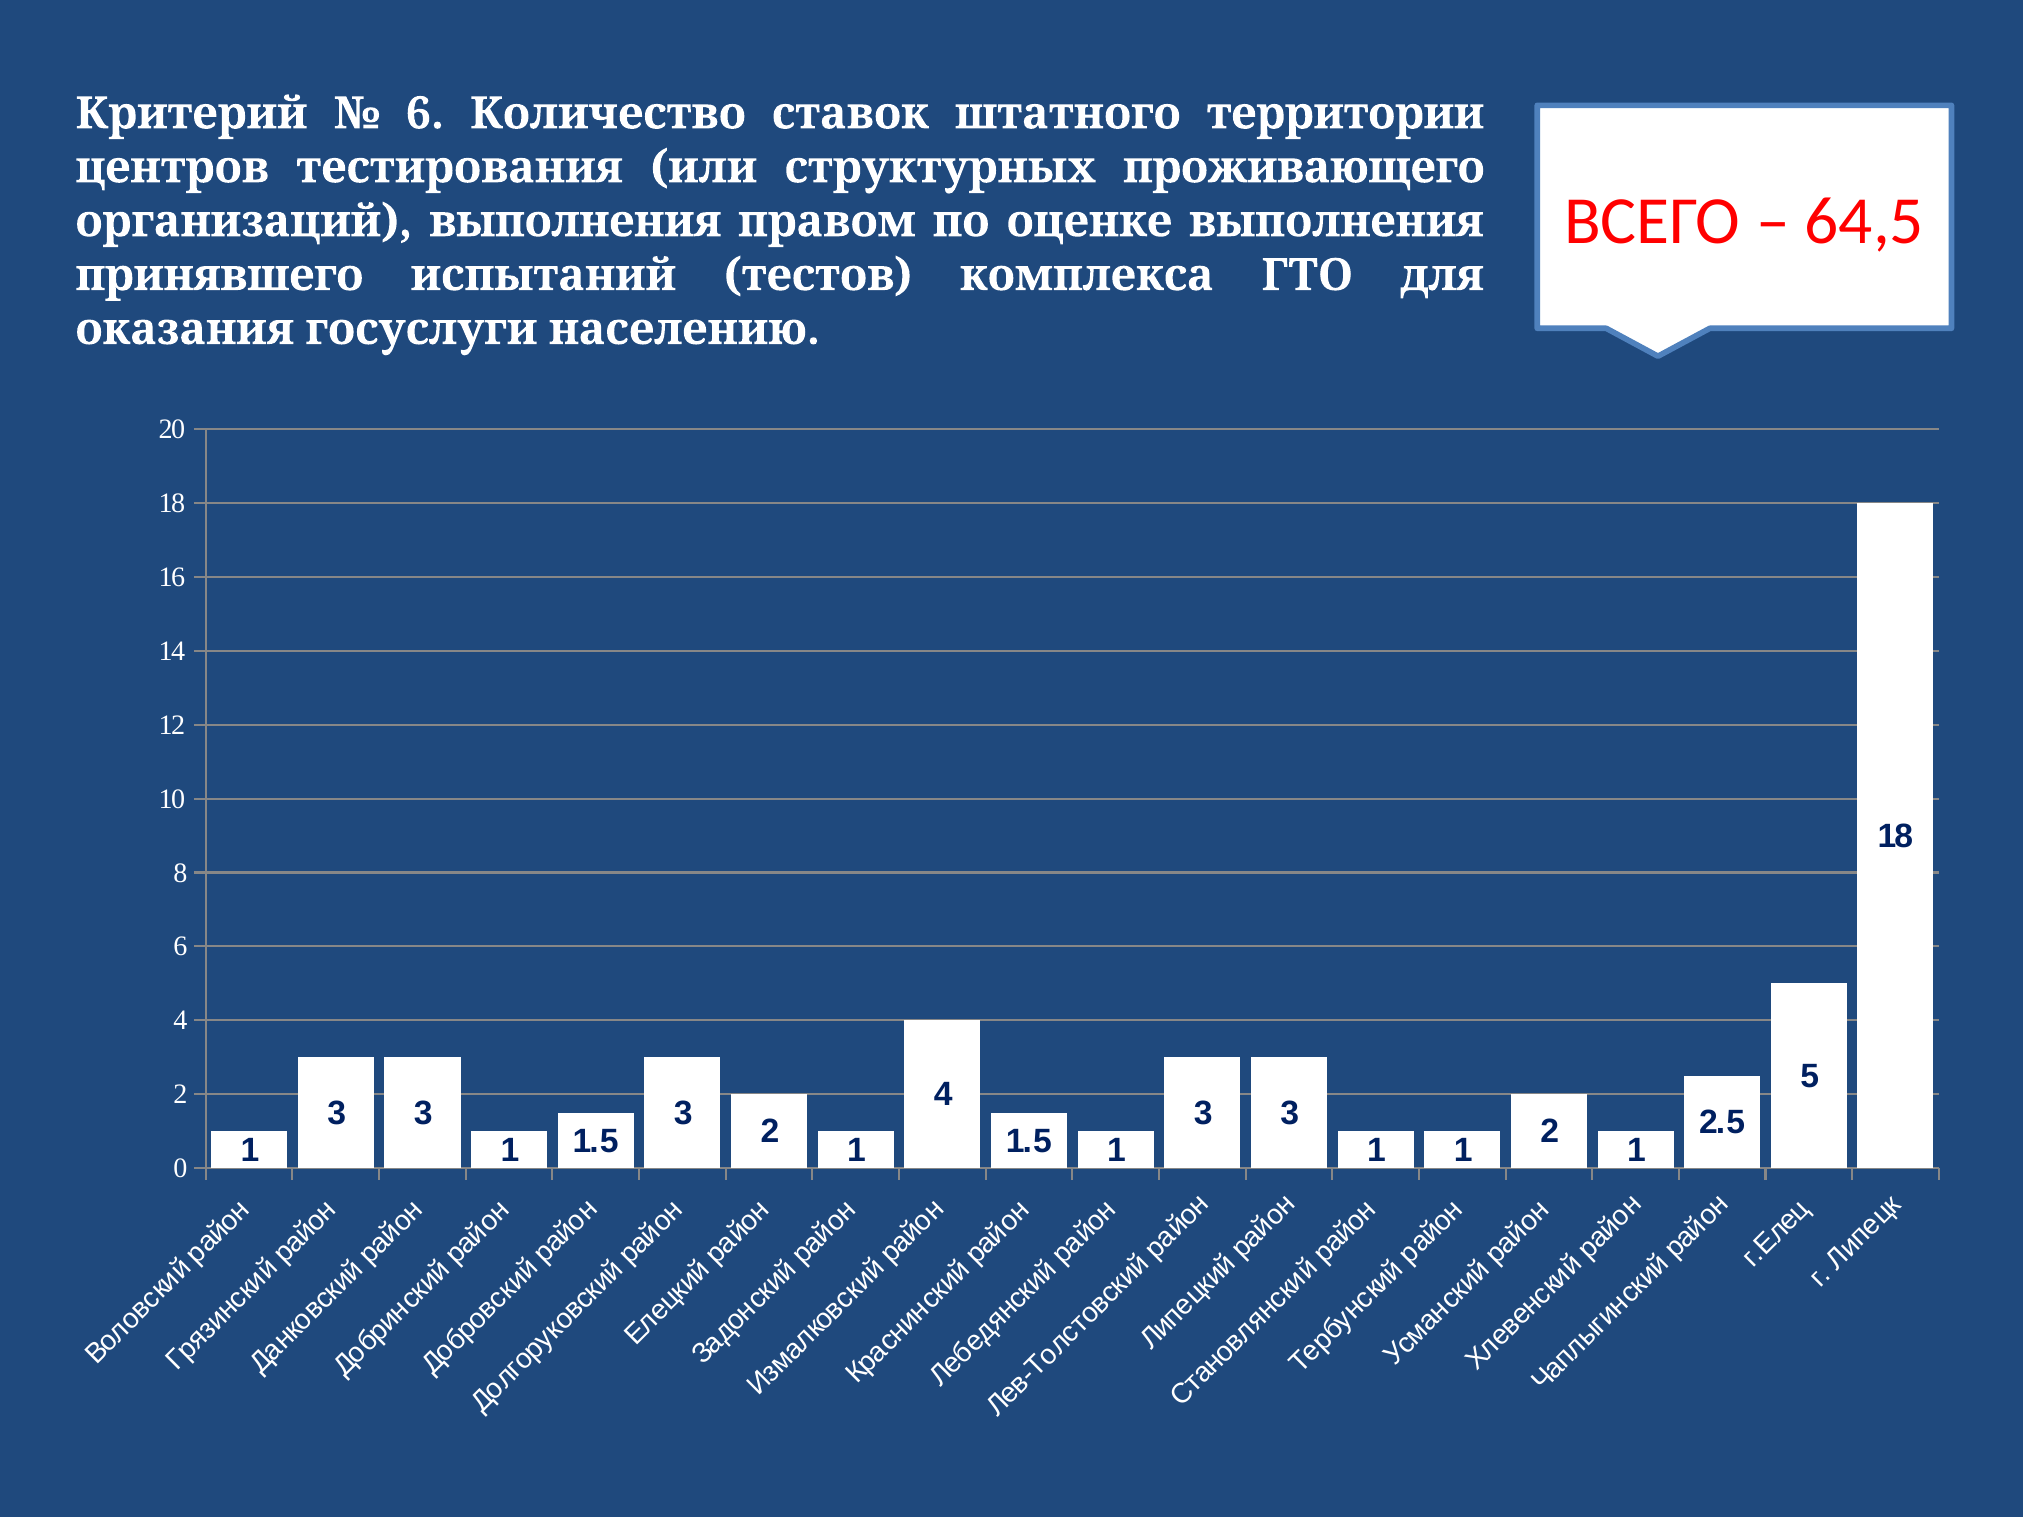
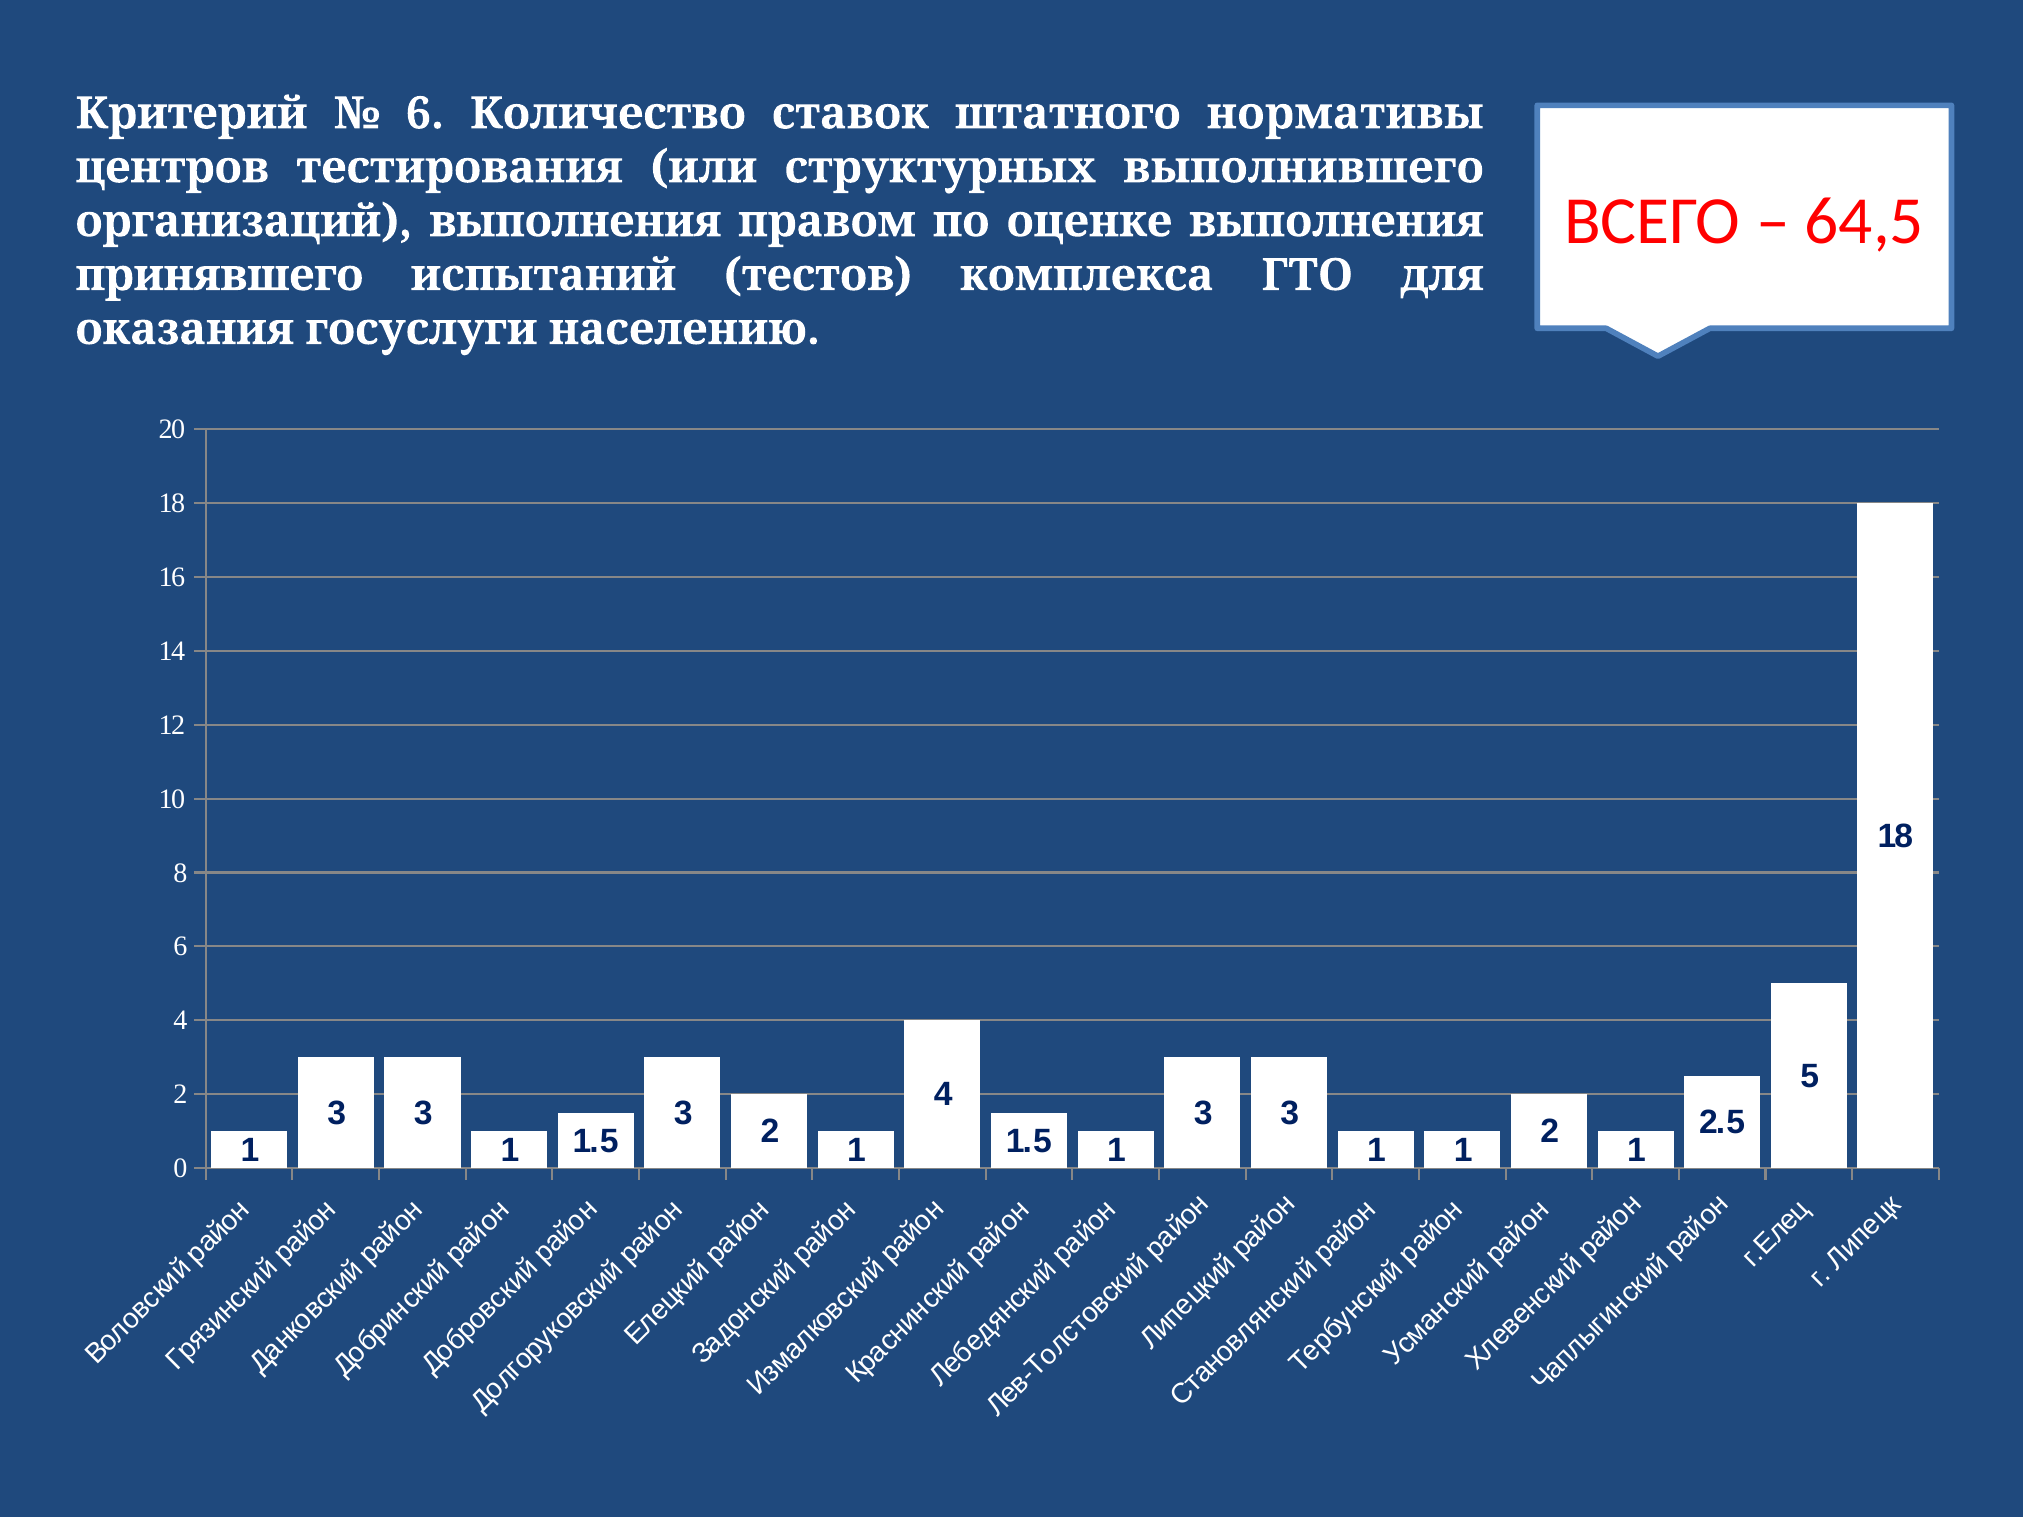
территории: территории -> нормативы (1345, 114)
проживающего: проживающего -> выполнившего (1304, 168)
